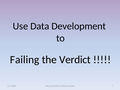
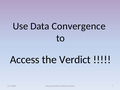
Development: Development -> Convergence (79, 26)
Failing: Failing -> Access (25, 60)
